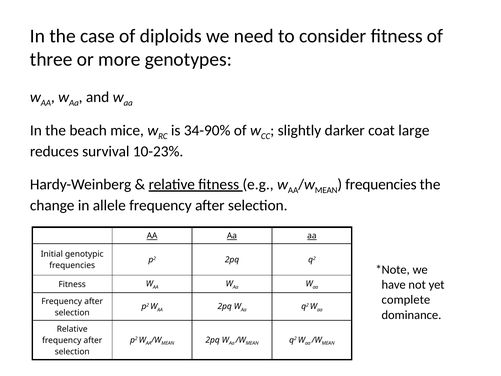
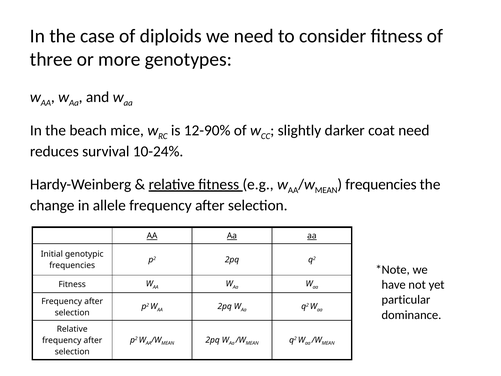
34-90%: 34-90% -> 12-90% (207, 130)
coat large: large -> need (414, 130)
10-23%: 10-23% -> 10-24% (158, 151)
complete: complete -> particular (406, 300)
